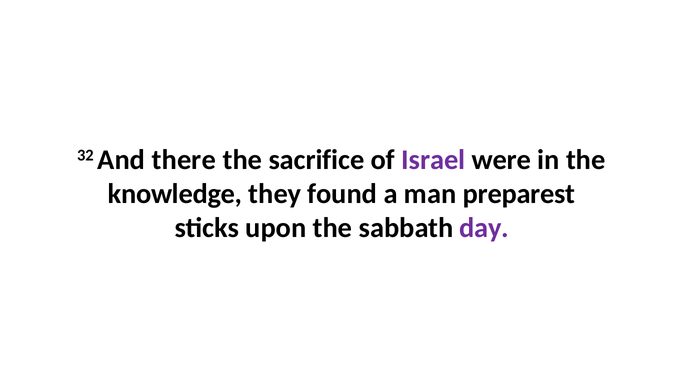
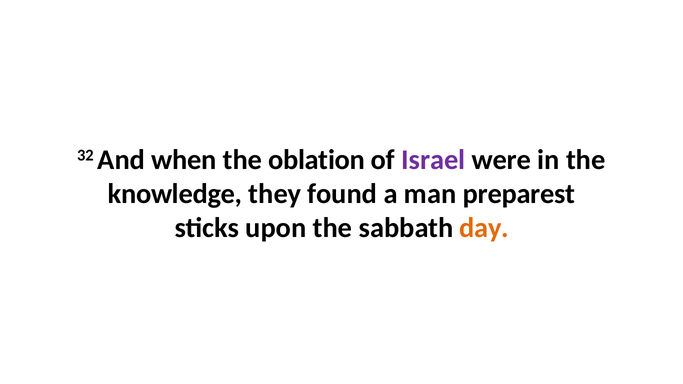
there: there -> when (184, 160)
sacrifice: sacrifice -> oblation (317, 160)
day colour: purple -> orange (484, 228)
